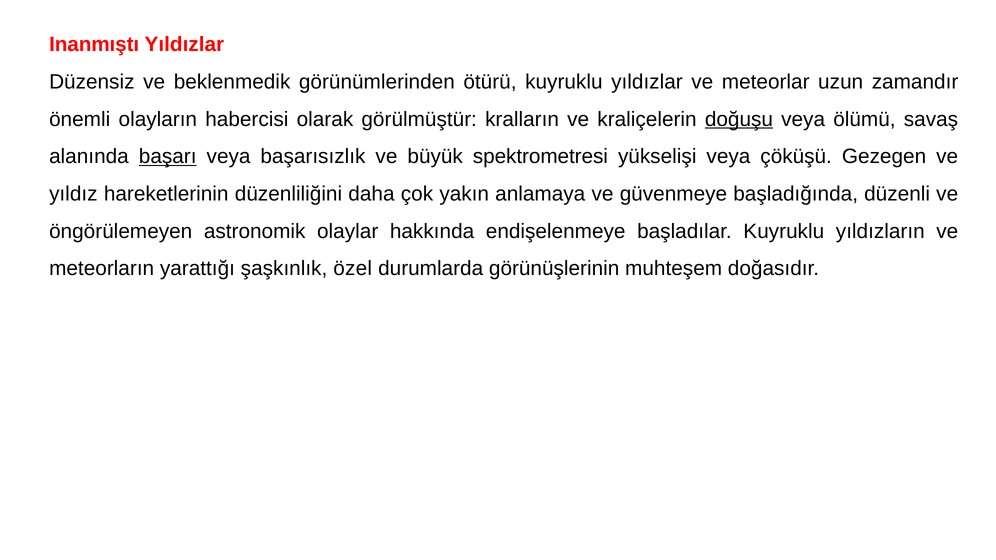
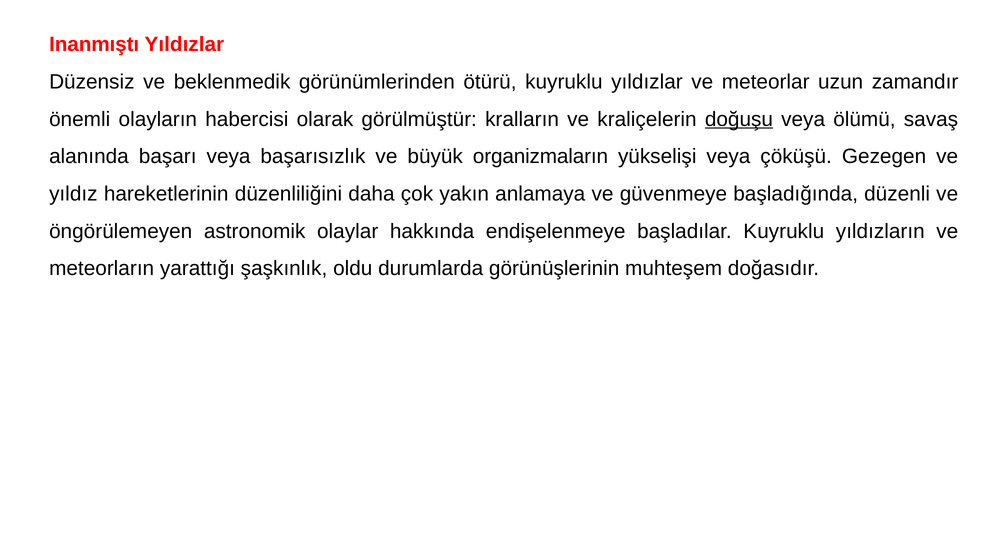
başarı underline: present -> none (168, 157)
spektrometresi: spektrometresi -> organizmaların (540, 157)
özel: özel -> oldu (353, 269)
